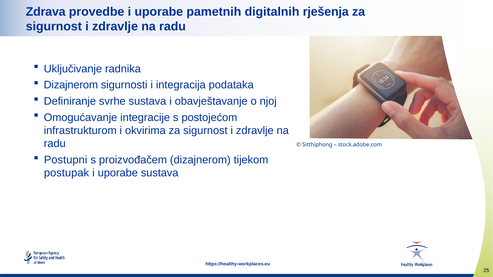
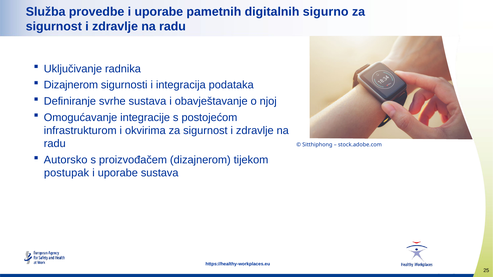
Zdrava: Zdrava -> Služba (46, 12)
rješenja: rješenja -> sigurno (326, 12)
Postupni: Postupni -> Autorsko (66, 160)
